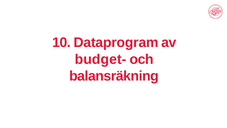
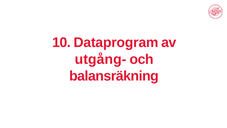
budget-: budget- -> utgång- (101, 59)
